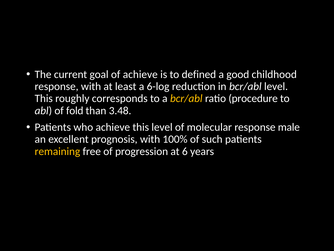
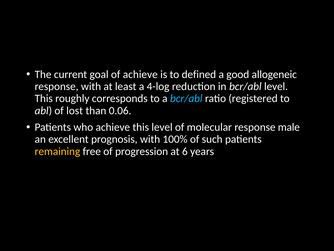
childhood: childhood -> allogeneic (274, 74)
6-log: 6-log -> 4-log (158, 86)
bcr/abl colour: yellow -> light blue (186, 98)
procedure: procedure -> registered (253, 98)
fold: fold -> lost (75, 110)
3.48: 3.48 -> 0.06 (120, 110)
